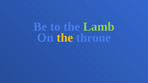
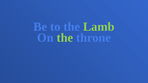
the colour: yellow -> light green (65, 38)
